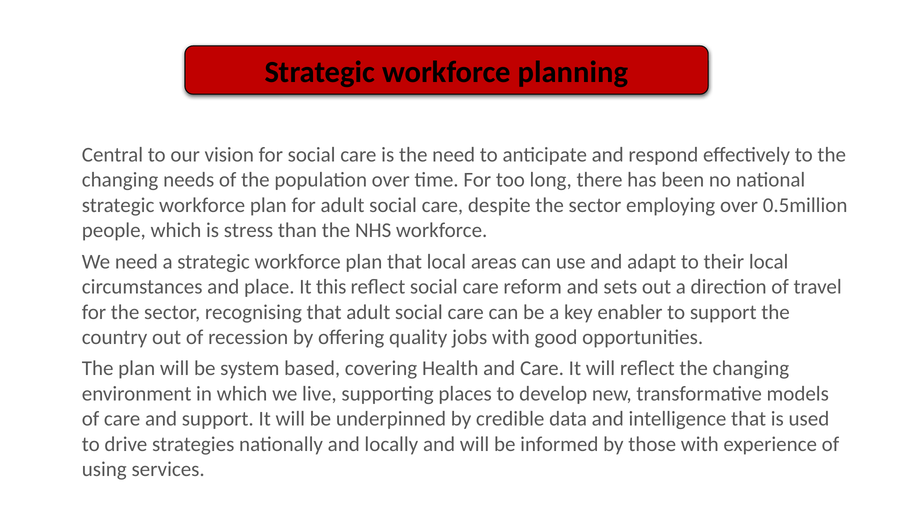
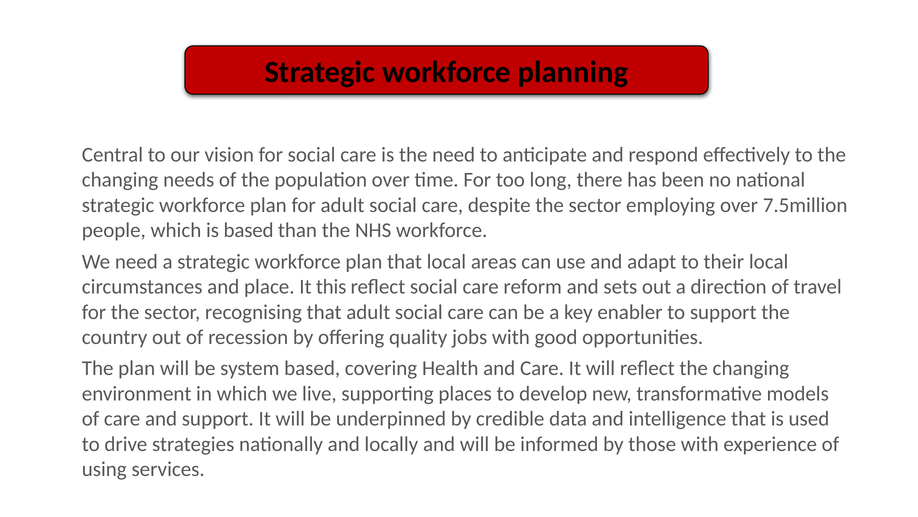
0.5million: 0.5million -> 7.5million (805, 205)
is stress: stress -> based (249, 230)
